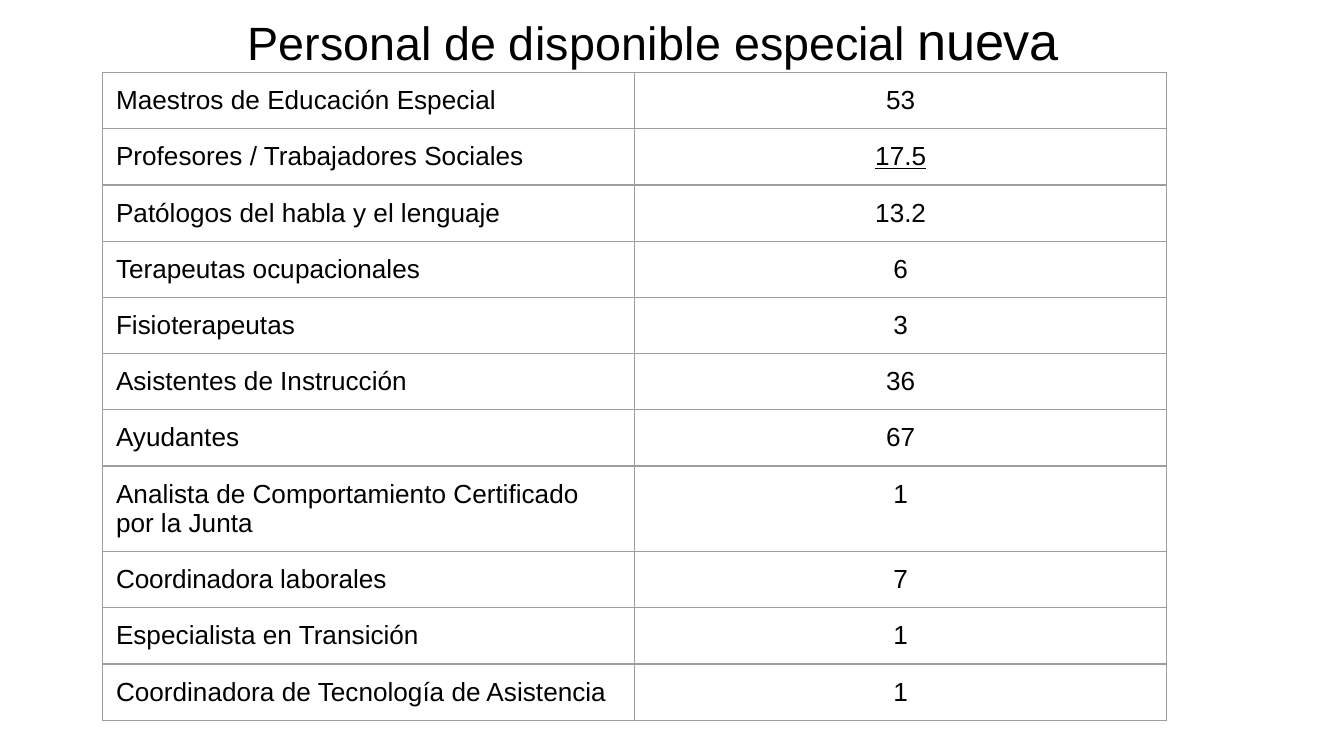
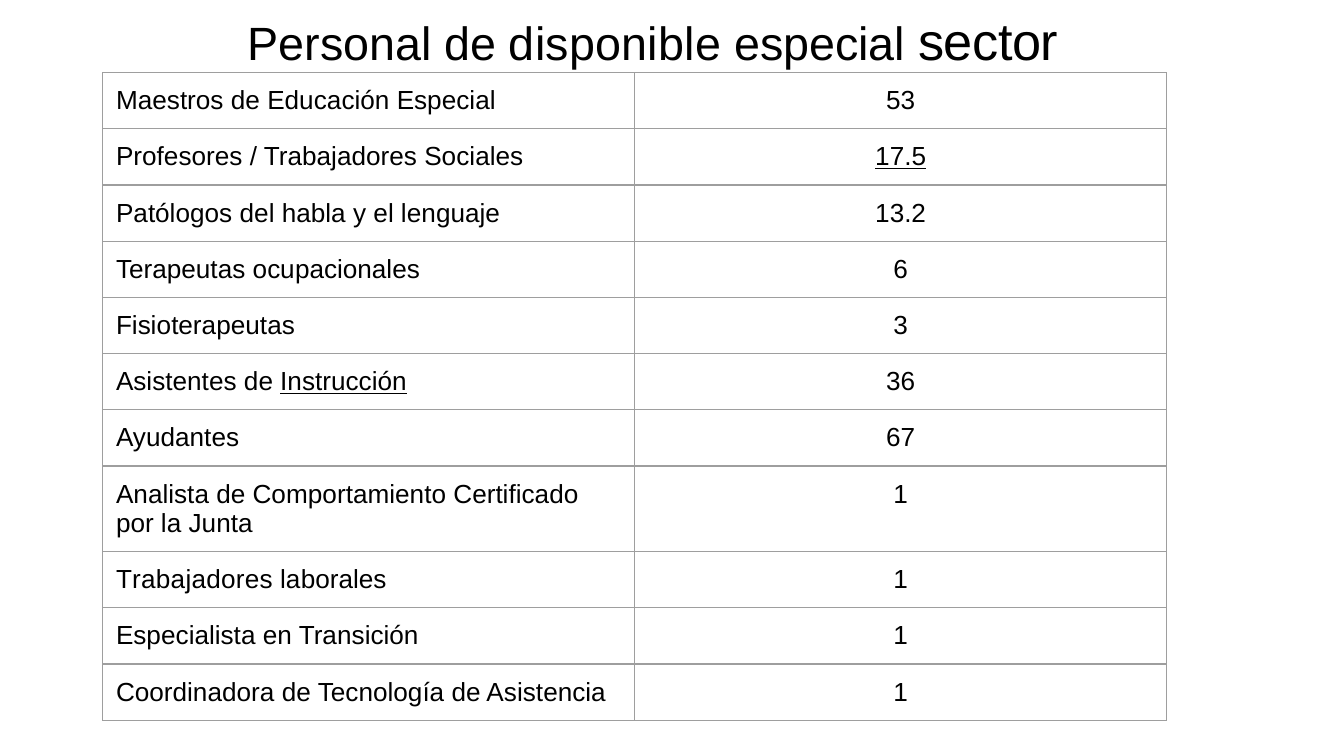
nueva: nueva -> sector (988, 43)
Instrucción underline: none -> present (343, 382)
Coordinadora: Coordinadora -> Trabajadores (194, 580)
laborales 7: 7 -> 1 (901, 580)
